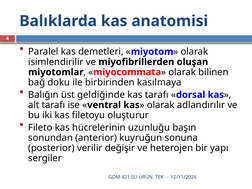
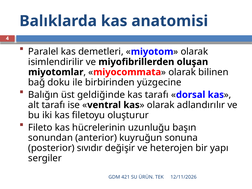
kasılmaya: kasılmaya -> yüzgecine (159, 82)
verilir: verilir -> sıvıdır (90, 148)
